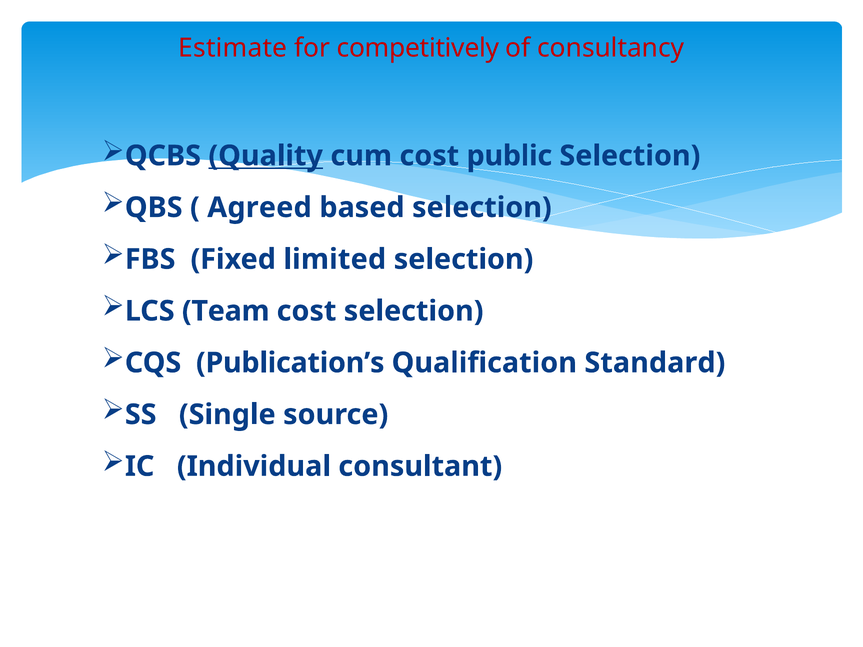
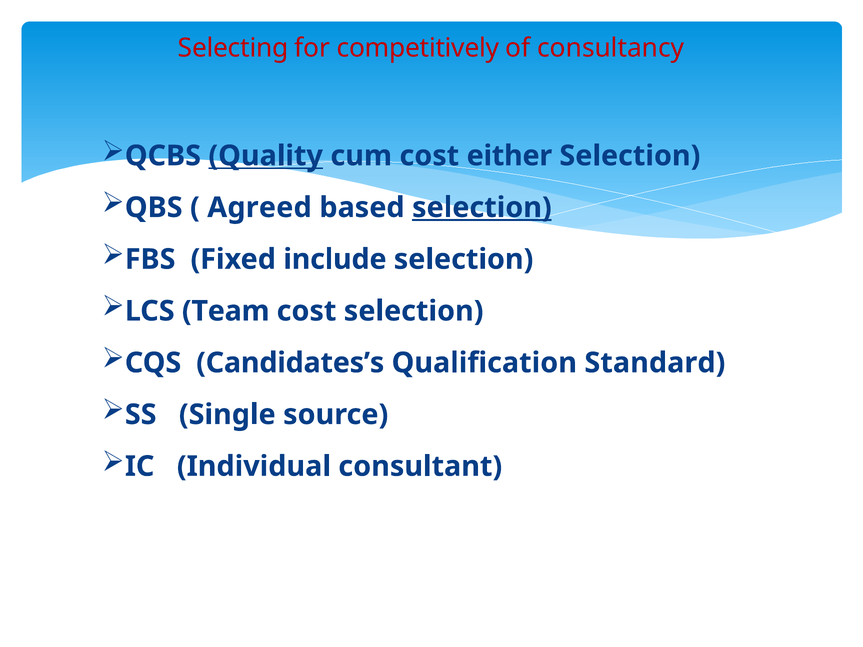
Estimate: Estimate -> Selecting (233, 48)
public: public -> either (509, 156)
selection underline: none -> present (482, 208)
limited: limited -> include (335, 259)
Publication’s: Publication’s -> Candidates’s (290, 363)
